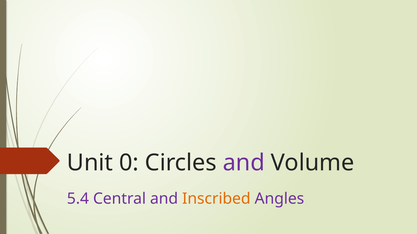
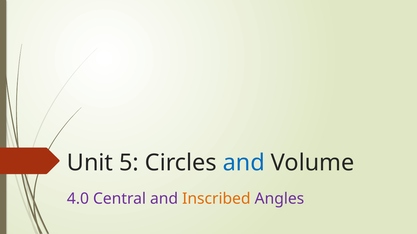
0: 0 -> 5 (129, 163)
and colour: purple -> blue (244, 163)
5.4: 5.4 -> 4.0 (78, 199)
